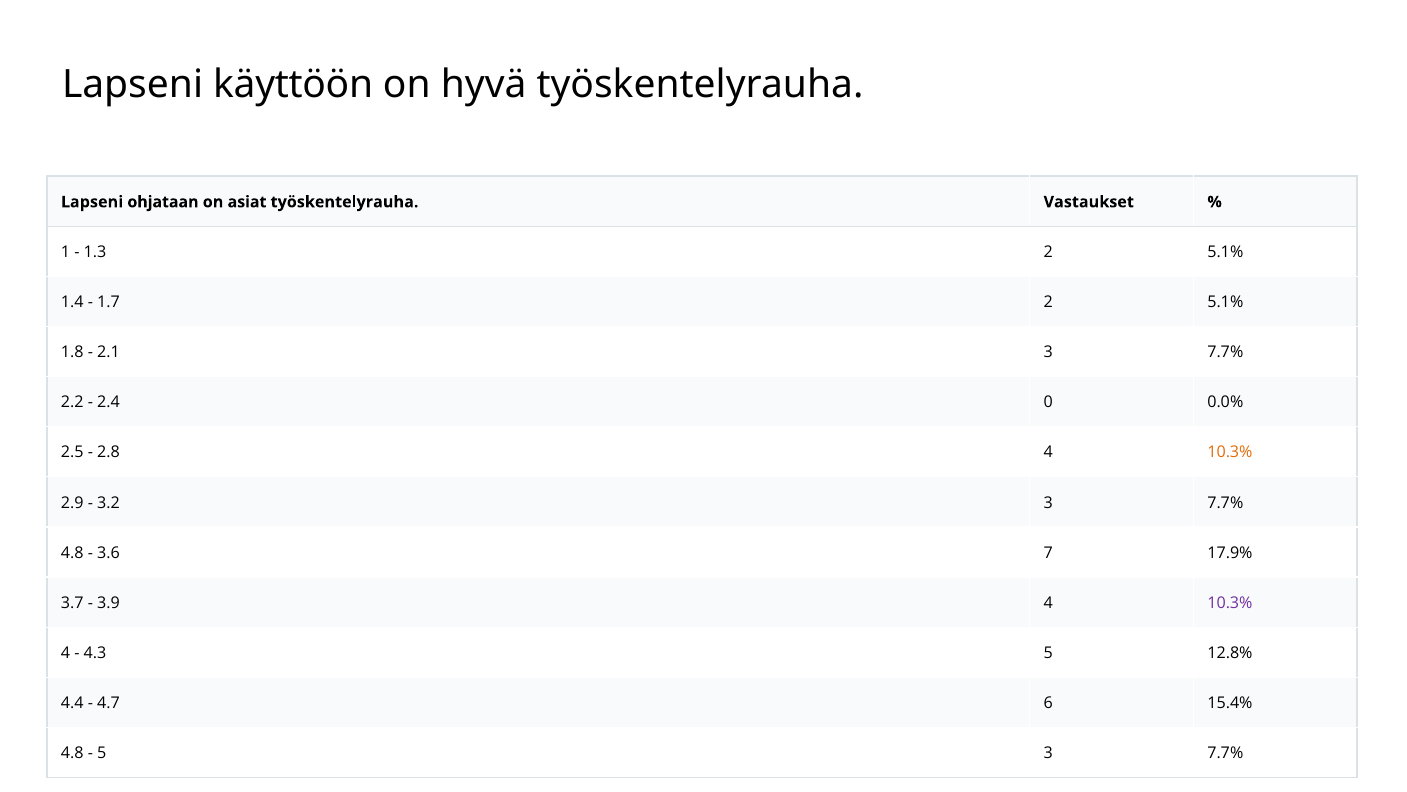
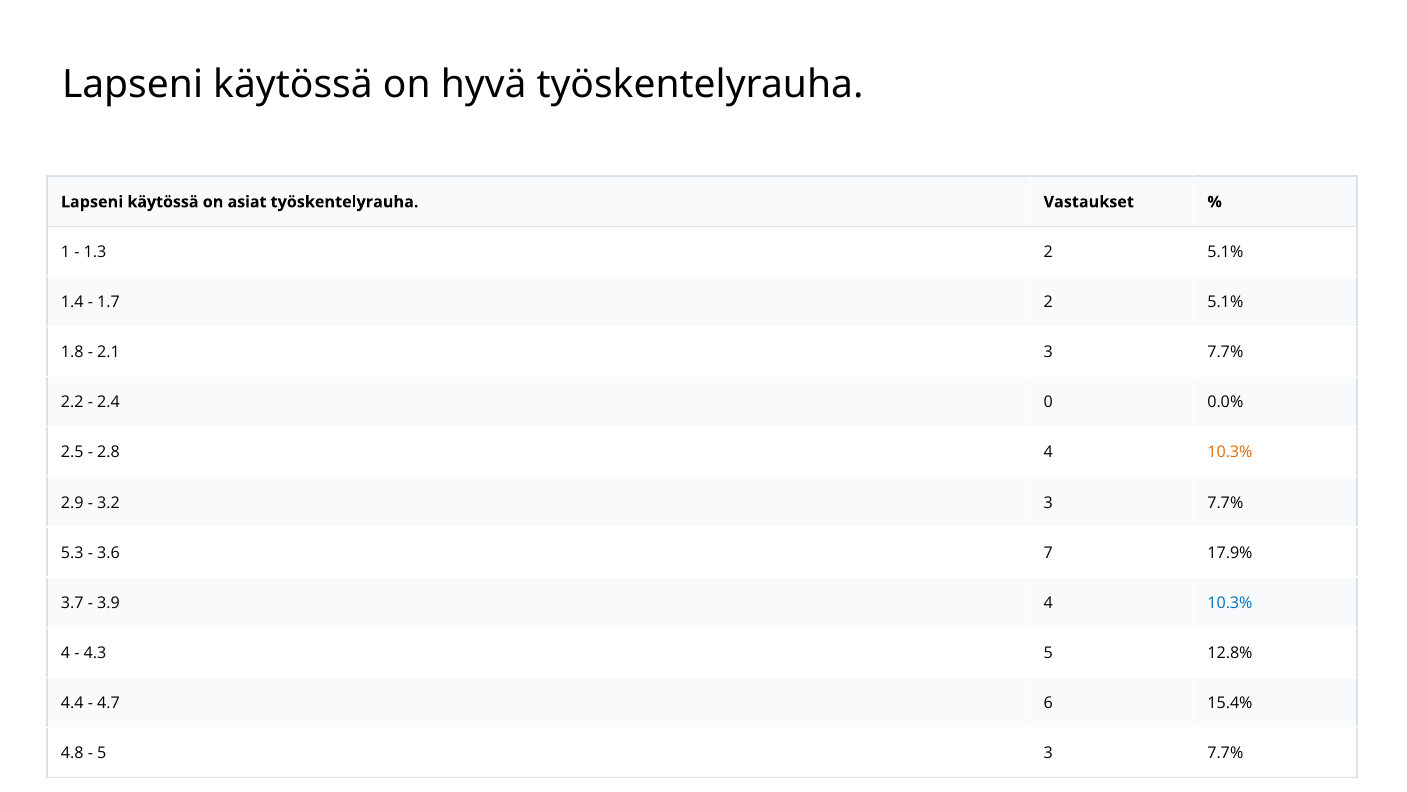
käyttöön: käyttöön -> käytössä (293, 84)
ohjataan: ohjataan -> käytössä (163, 202)
4.8: 4.8 -> 5.3 (72, 553)
10.3% colour: purple -> blue (1230, 603)
